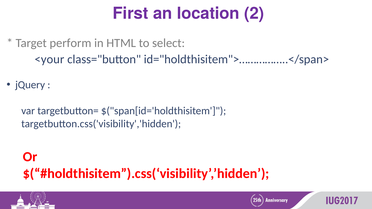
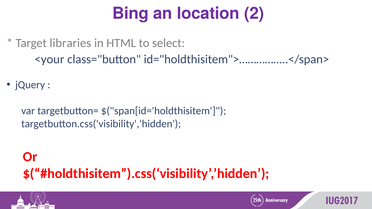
First: First -> Bing (131, 14)
perform: perform -> libraries (70, 43)
